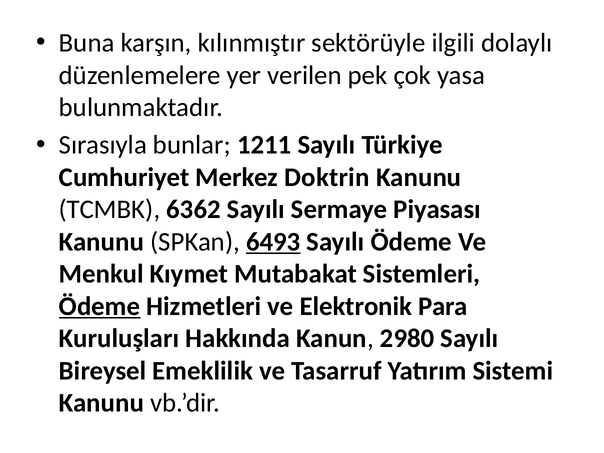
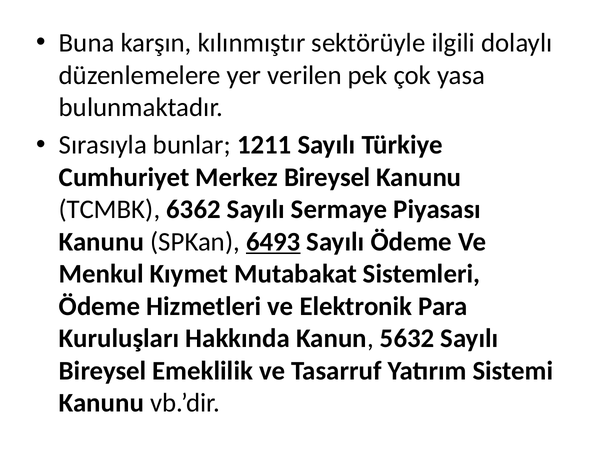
Merkez Doktrin: Doktrin -> Bireysel (327, 177)
Ödeme underline: present -> none (100, 306)
2980: 2980 -> 5632 (407, 339)
